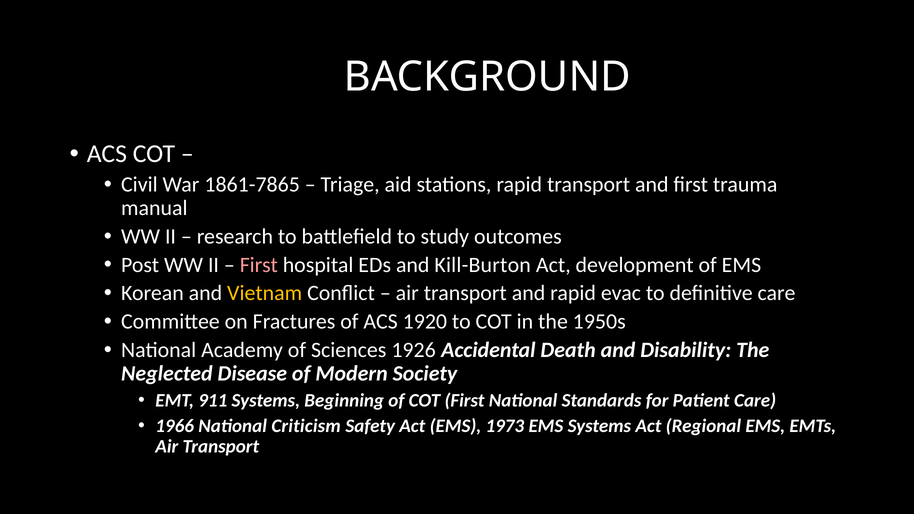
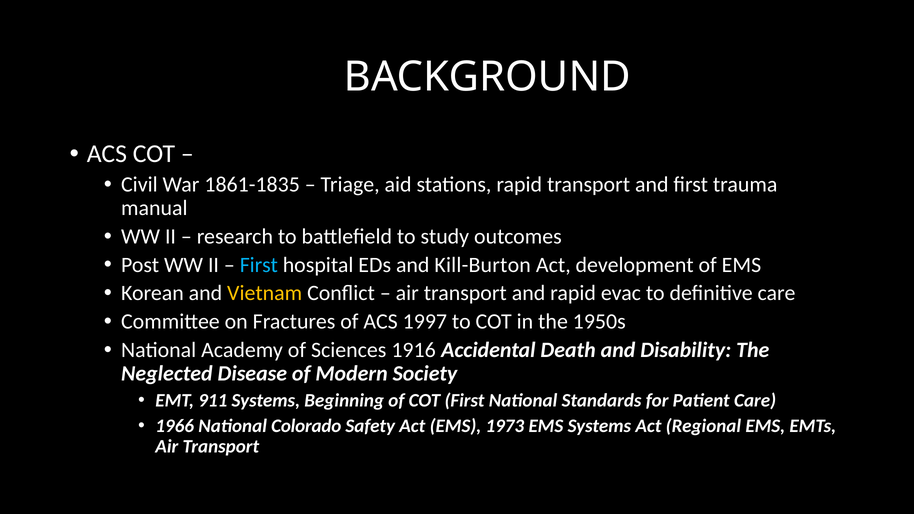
1861-7865: 1861-7865 -> 1861-1835 (252, 185)
First colour: pink -> light blue (259, 265)
1920: 1920 -> 1997 (425, 322)
1926: 1926 -> 1916 (414, 350)
Criticism: Criticism -> Colorado (306, 426)
